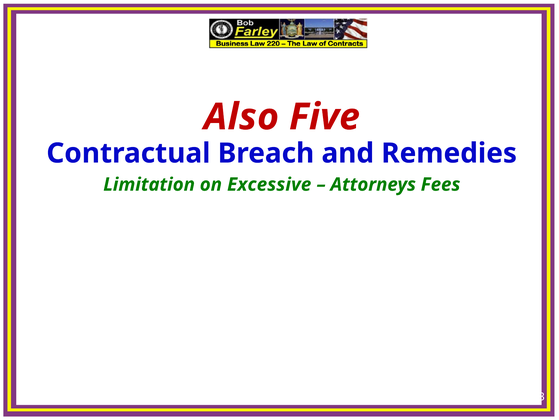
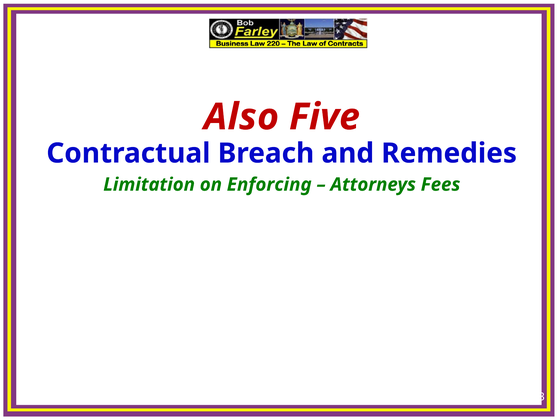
Excessive: Excessive -> Enforcing (269, 184)
